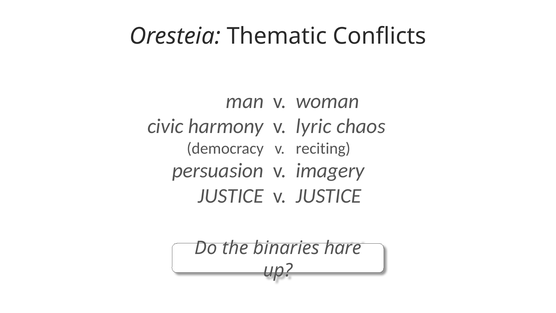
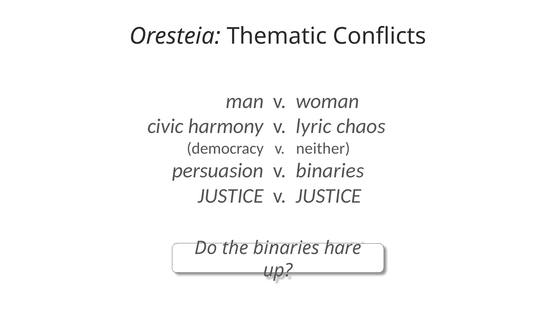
reciting: reciting -> neither (323, 148)
v imagery: imagery -> binaries (330, 171)
